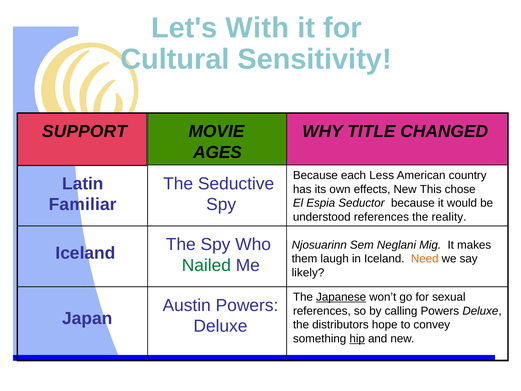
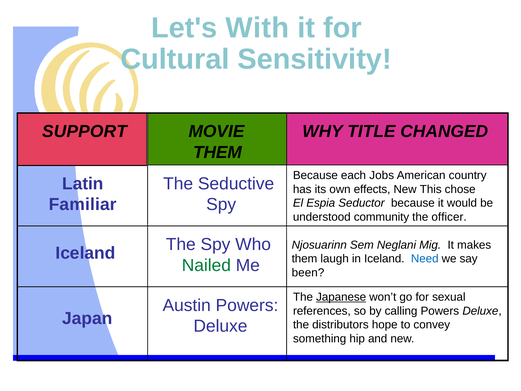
AGES: AGES -> THEM (217, 152)
Less: Less -> Jobs (382, 175)
understood references: references -> community (381, 217)
reality: reality -> officer (449, 217)
Need colour: orange -> blue (425, 259)
likely: likely -> been (308, 273)
hip underline: present -> none (357, 339)
